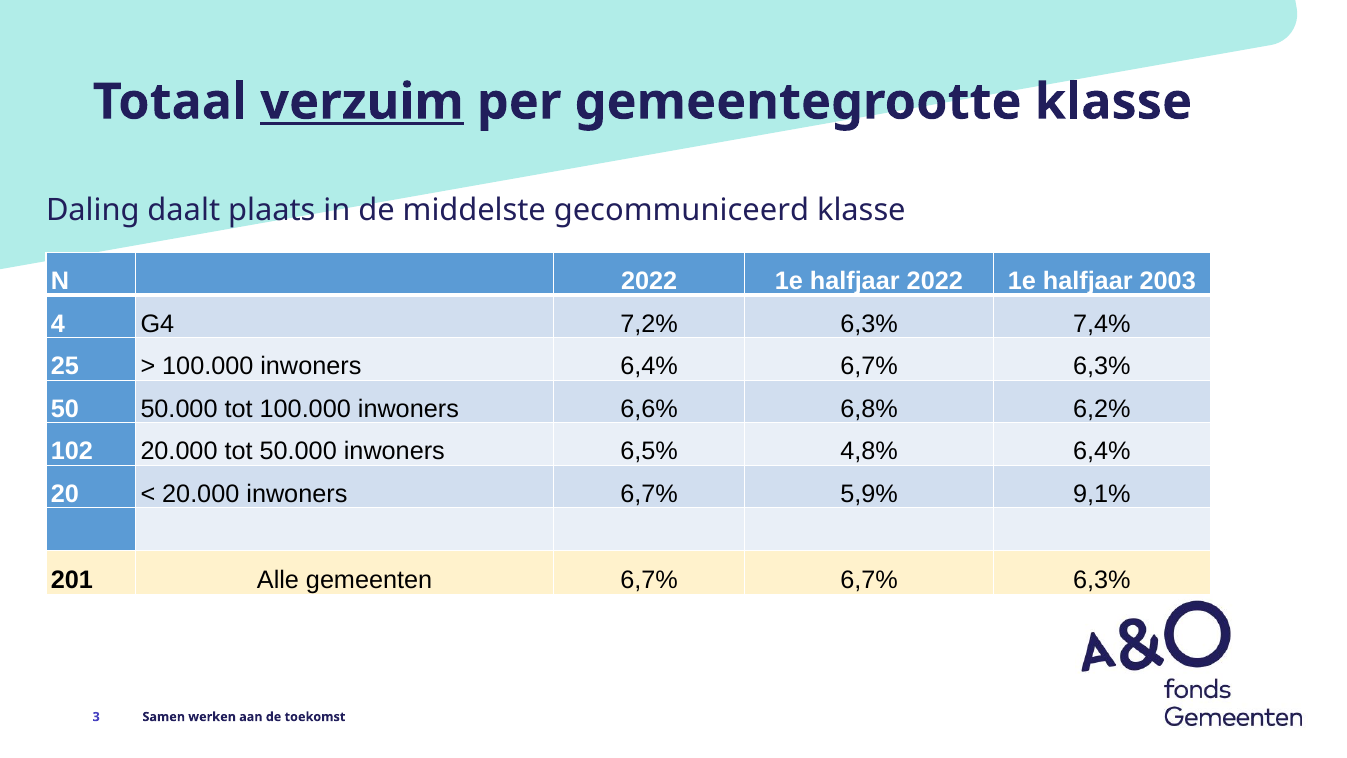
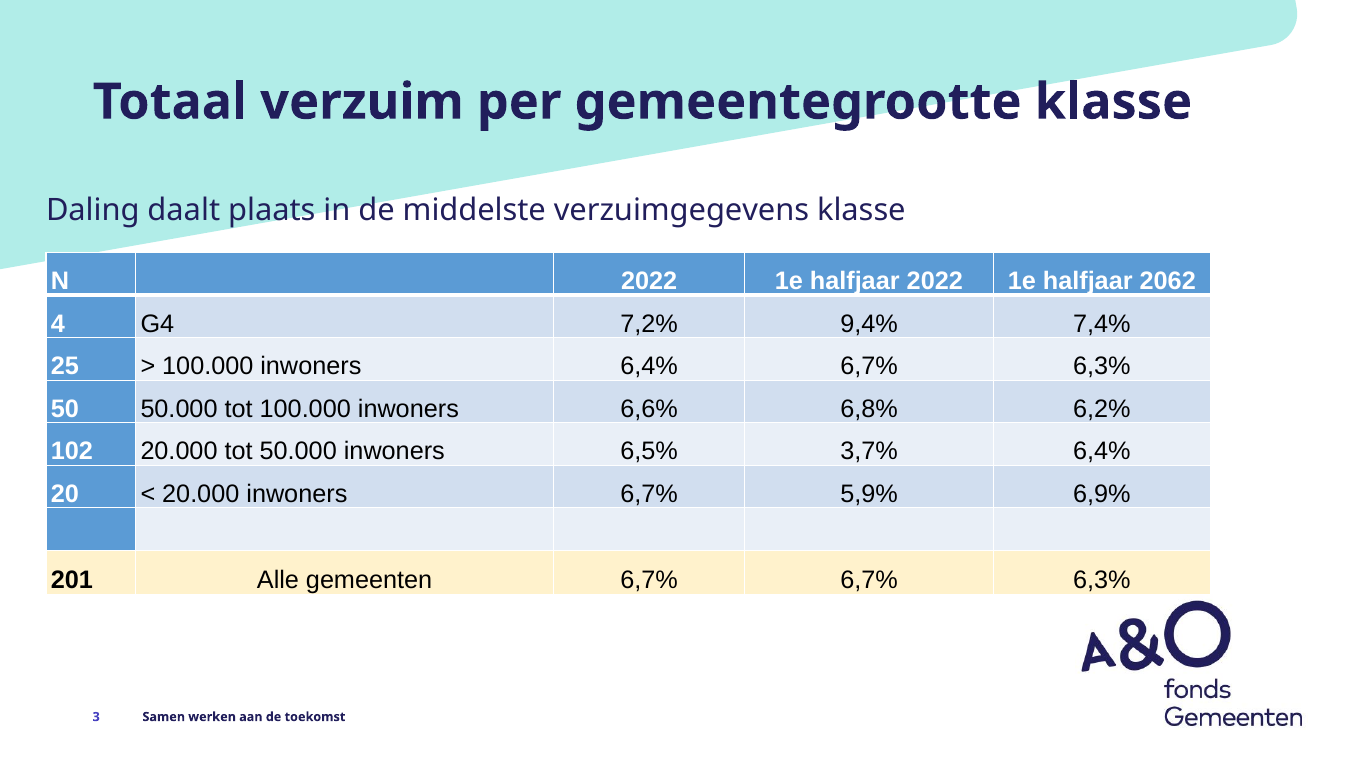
verzuim underline: present -> none (362, 102)
gecommuniceerd: gecommuniceerd -> verzuimgegevens (681, 210)
2003: 2003 -> 2062 (1168, 281)
7,2% 6,3%: 6,3% -> 9,4% (869, 324)
4,8%: 4,8% -> 3,7% (869, 451)
9,1%: 9,1% -> 6,9% (1102, 494)
